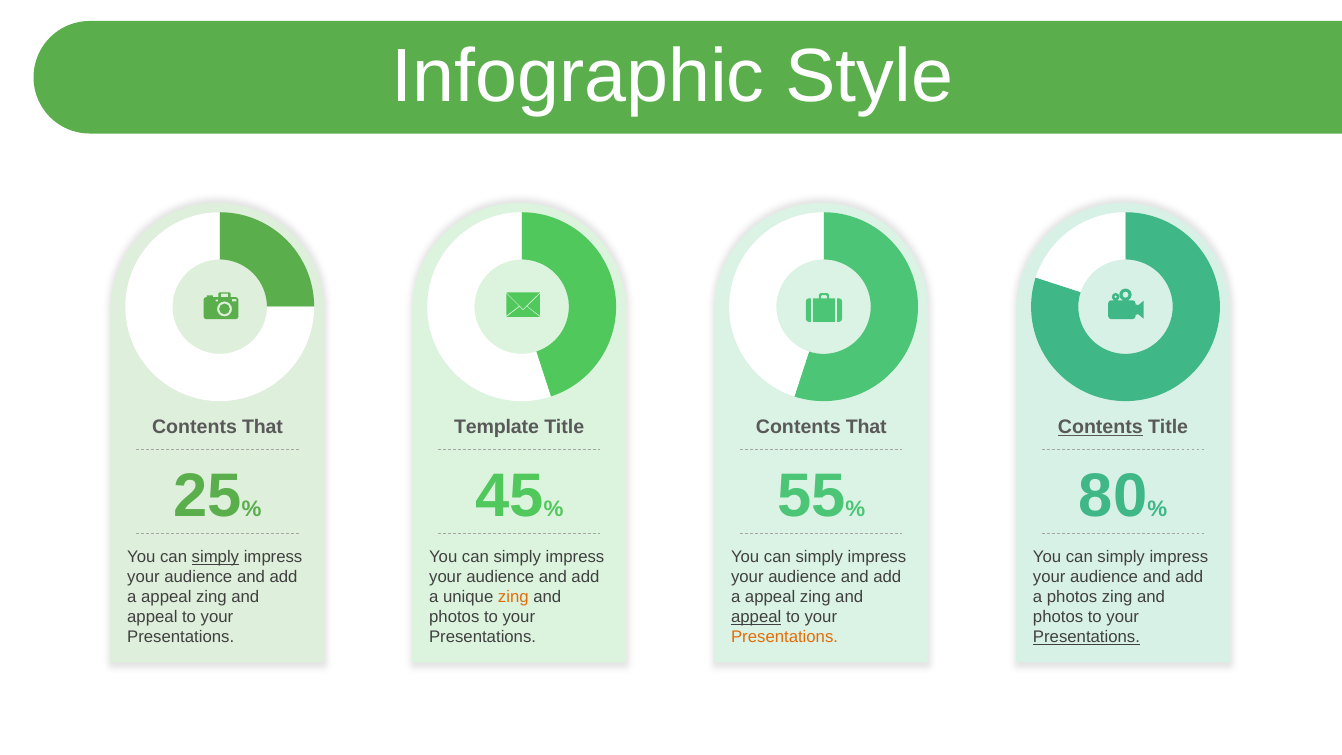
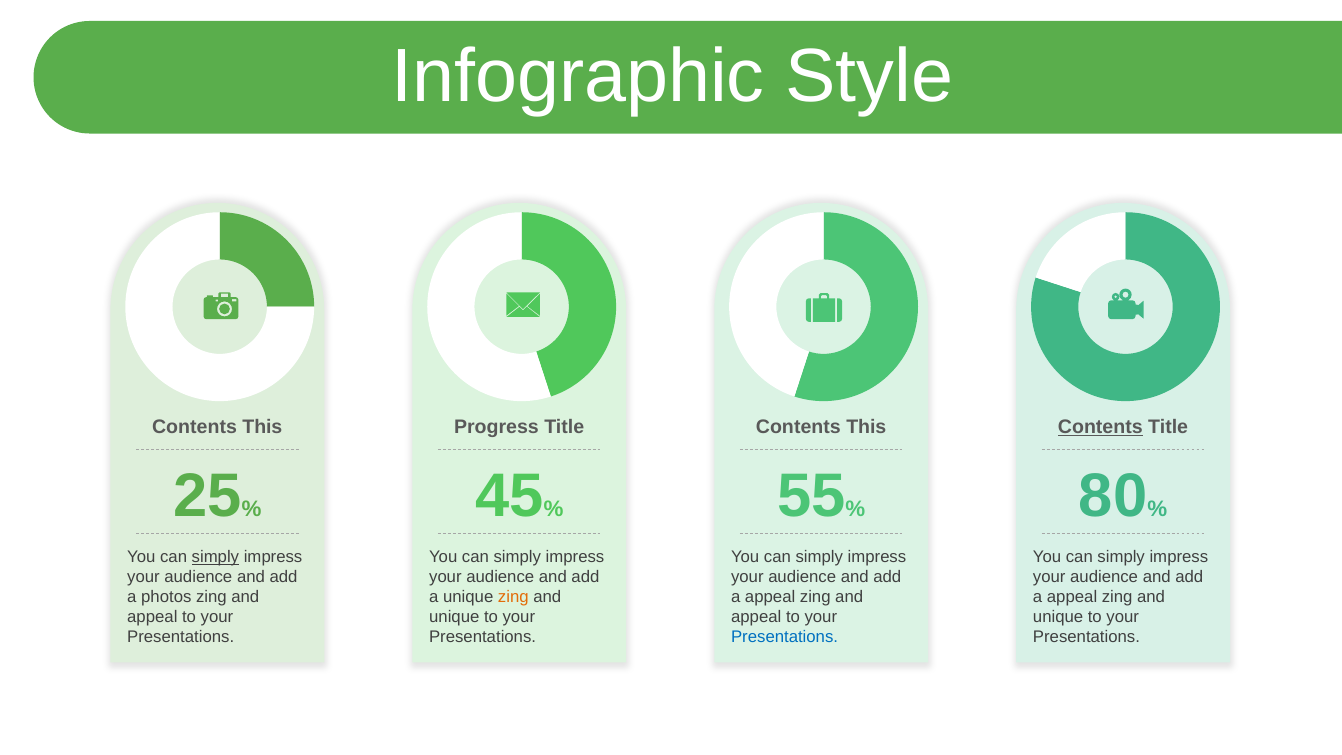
That: That -> This (262, 427)
Template: Template -> Progress (496, 427)
That: That -> This (866, 427)
appeal: appeal -> photos (166, 597)
photos: photos -> appeal (1072, 597)
photos: photos -> unique (454, 617)
appeal underline: present -> none (756, 617)
photos: photos -> unique (1058, 617)
Presentations colour: orange -> blue (785, 637)
Presentations underline: present -> none (1086, 637)
